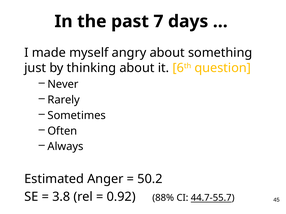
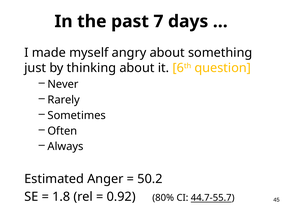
3.8: 3.8 -> 1.8 (61, 197)
88%: 88% -> 80% (163, 198)
